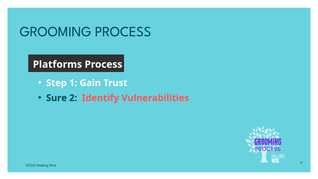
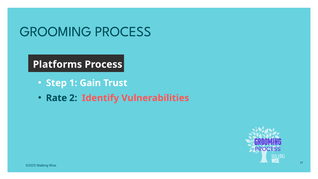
Sure: Sure -> Rate (56, 98)
